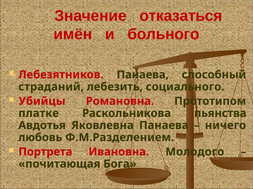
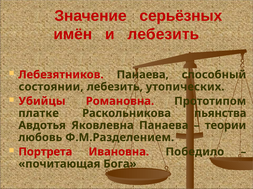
отказаться: отказаться -> серьёзных (181, 16)
и больного: больного -> лебезить (163, 34)
страданий: страданий -> состоянии (51, 87)
социального: социального -> утопических (185, 87)
ничего: ничего -> теории (226, 126)
Молодого: Молодого -> Победило (195, 152)
